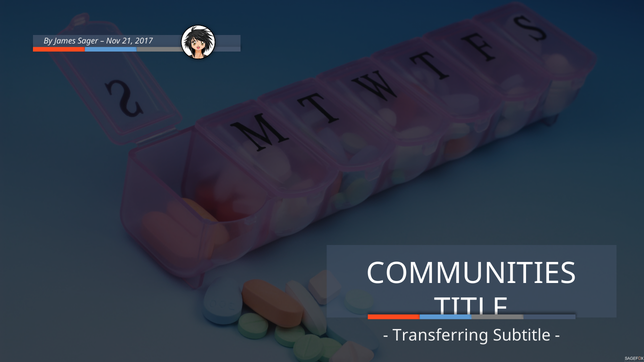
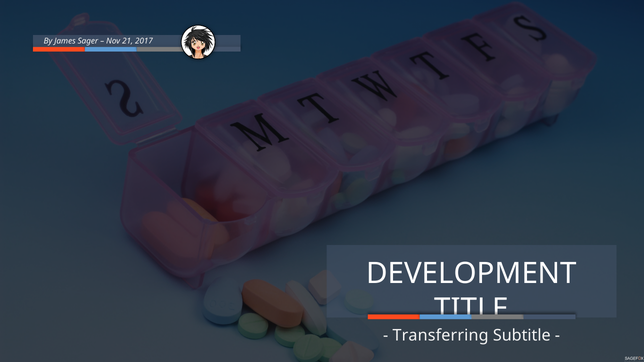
COMMUNITIES: COMMUNITIES -> DEVELOPMENT (471, 274)
